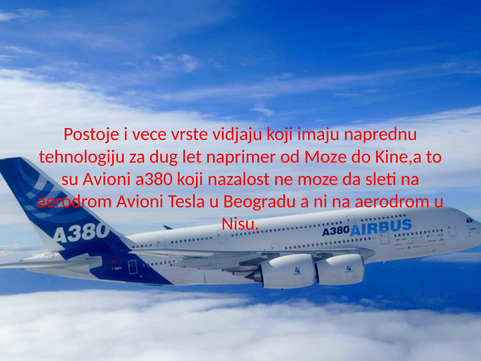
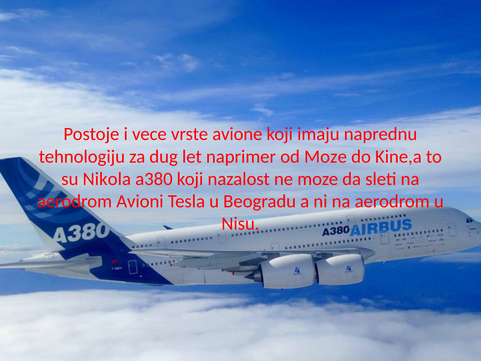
vidjaju: vidjaju -> avione (237, 134)
su Avioni: Avioni -> Nikola (107, 179)
